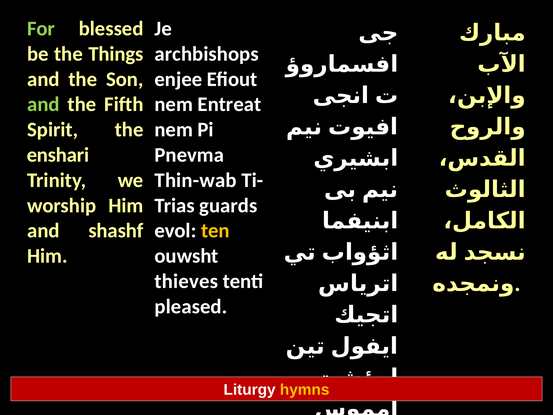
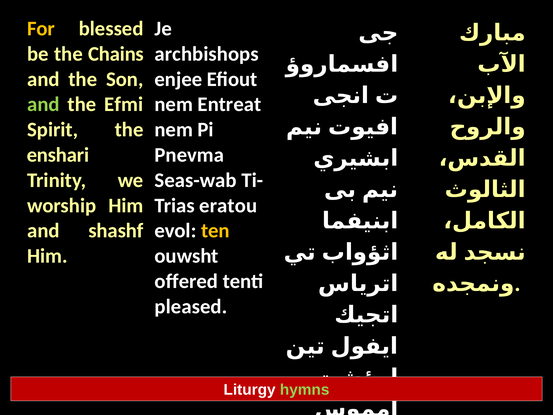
For colour: light green -> yellow (41, 29)
Things: Things -> Chains (116, 54)
Fifth: Fifth -> Efmi (124, 104)
Thin-wab: Thin-wab -> Seas-wab (196, 180)
guards: guards -> eratou (228, 205)
thieves: thieves -> offered (186, 281)
hymns colour: yellow -> light green (305, 390)
